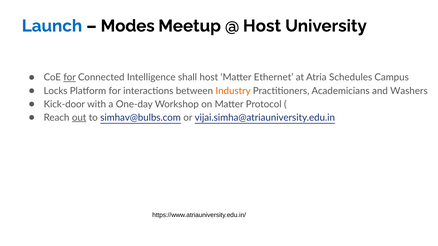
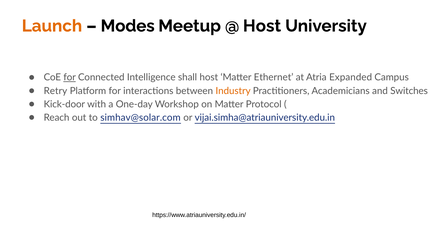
Launch colour: blue -> orange (52, 26)
Schedules: Schedules -> Expanded (351, 78)
Locks: Locks -> Retry (55, 91)
Washers: Washers -> Switches (409, 91)
out underline: present -> none (79, 118)
simhav@bulbs.com: simhav@bulbs.com -> simhav@solar.com (140, 118)
